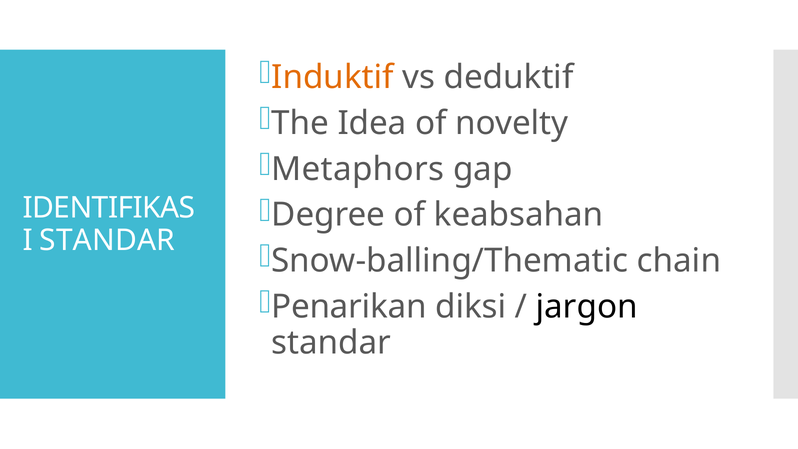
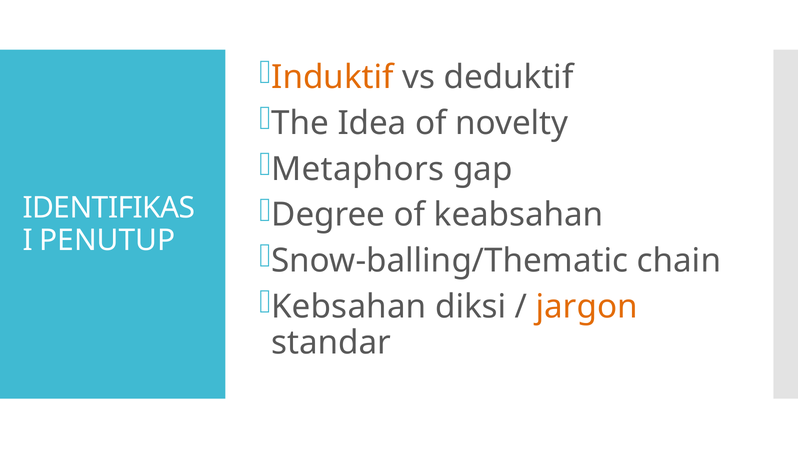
STANDAR: STANDAR -> PENUTUP (107, 240)
Penarikan: Penarikan -> Kebsahan (349, 307)
jargon colour: black -> orange (587, 307)
